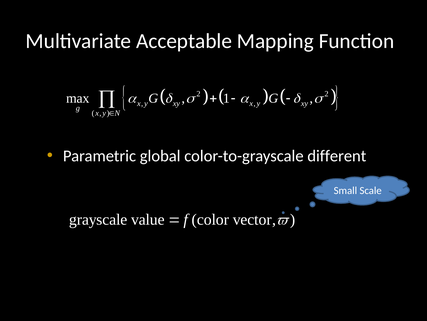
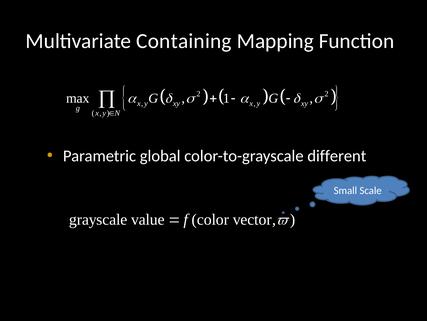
Acceptable: Acceptable -> Containing (184, 41)
